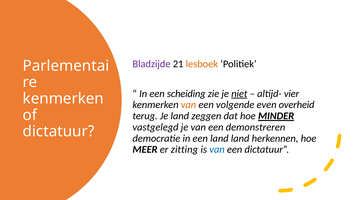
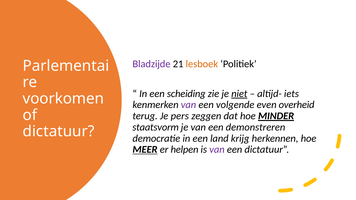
vier: vier -> iets (291, 94)
kenmerken: kenmerken -> voorkomen (63, 99)
van colour: orange -> purple (188, 105)
Je land: land -> pers (180, 116)
vastgelegd: vastgelegd -> staatsvorm (156, 127)
land land: land -> krijg (240, 139)
MEER underline: none -> present (145, 150)
zitting: zitting -> helpen (185, 150)
van colour: blue -> purple (217, 150)
